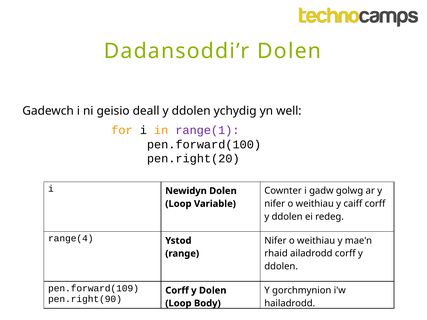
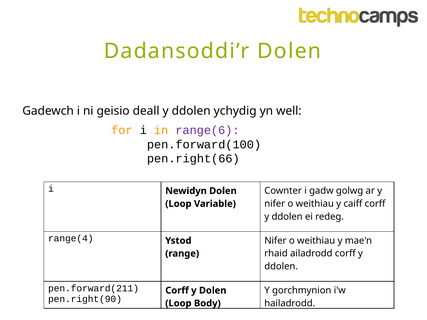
range(1: range(1 -> range(6 (207, 130)
pen.right(20: pen.right(20 -> pen.right(66 (193, 159)
pen.forward(109: pen.forward(109 -> pen.forward(211 (94, 288)
